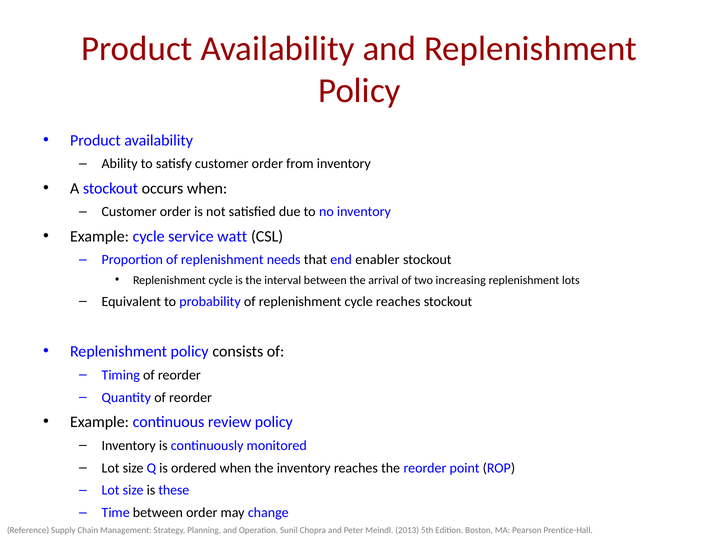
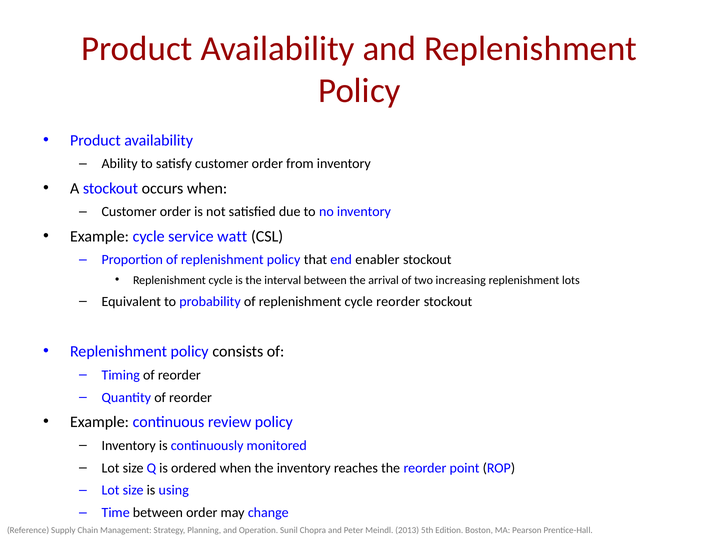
of replenishment needs: needs -> policy (284, 259)
cycle reaches: reaches -> reorder (398, 301)
these: these -> using (174, 490)
